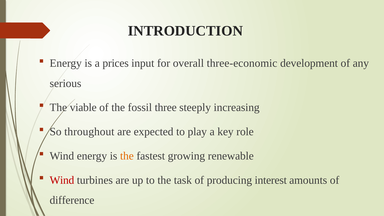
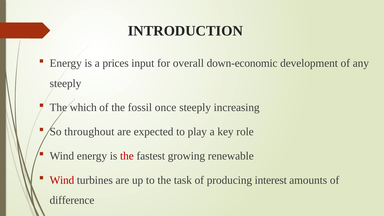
three-economic: three-economic -> down-economic (242, 63)
serious: serious -> steeply (66, 83)
viable: viable -> which (83, 108)
three: three -> once (166, 108)
the colour: orange -> red (127, 156)
